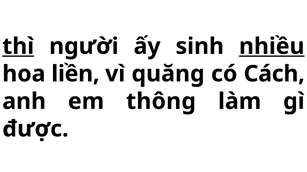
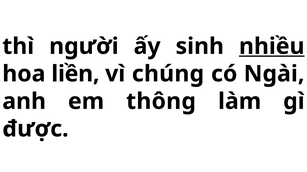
thì underline: present -> none (18, 47)
quăng: quăng -> chúng (168, 74)
Cách: Cách -> Ngài (274, 74)
